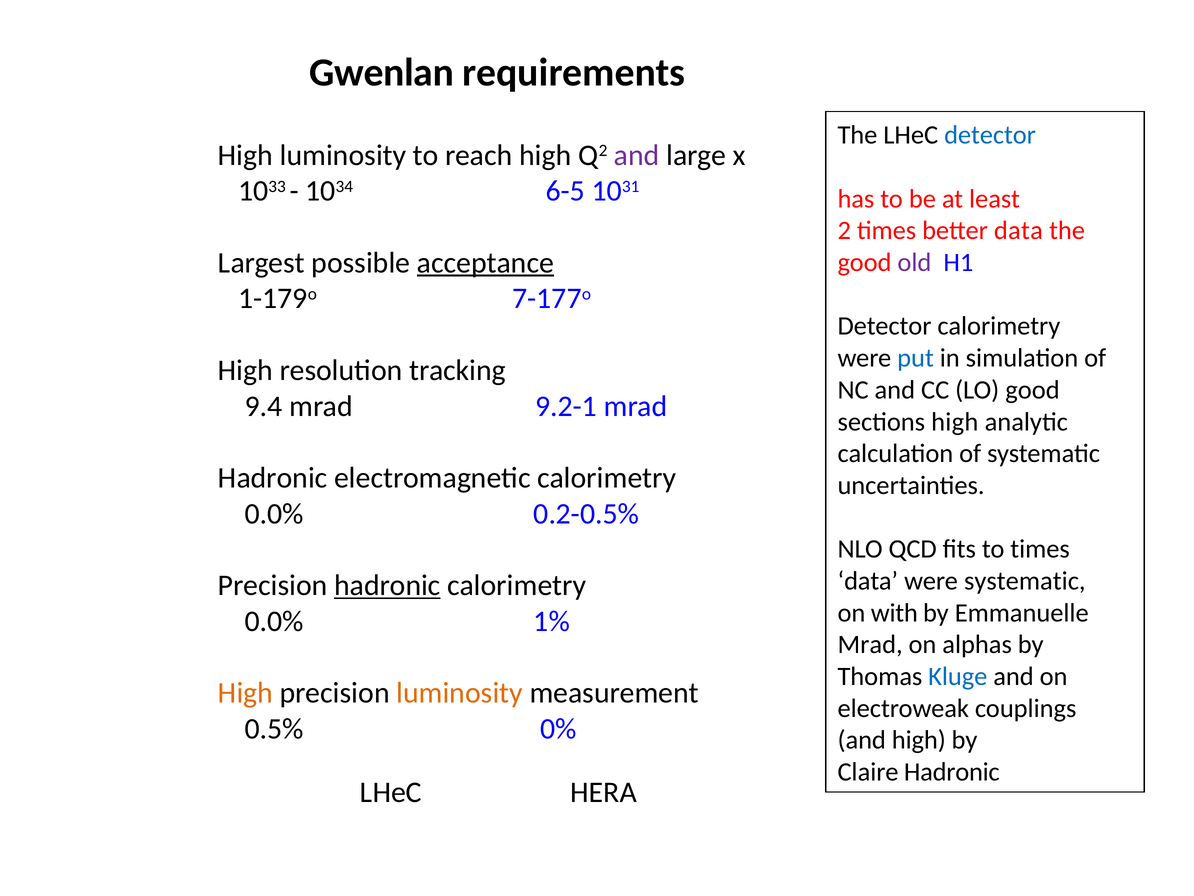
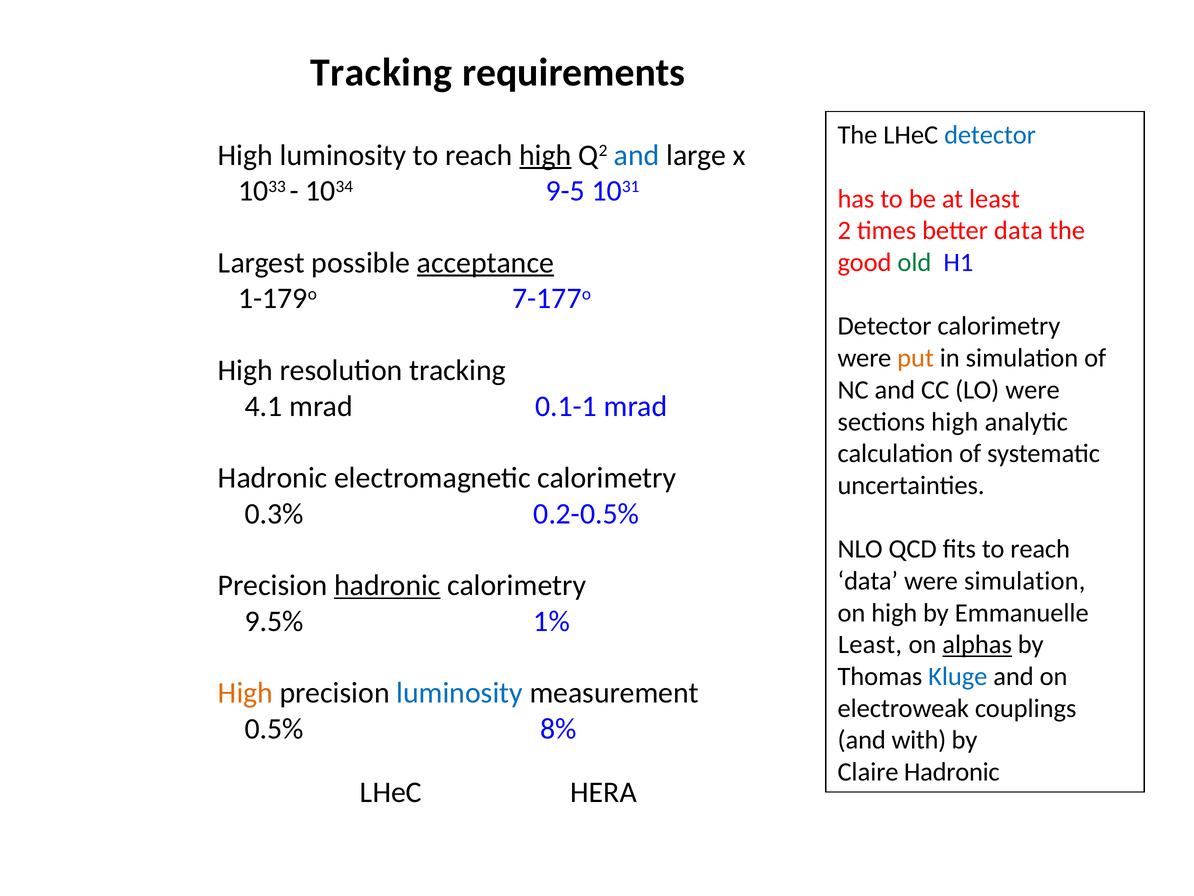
Gwenlan: Gwenlan -> Tracking (381, 72)
high underline: none -> present (545, 155)
and colour: purple -> blue (637, 155)
6-5: 6-5 -> 9-5 (565, 191)
old colour: purple -> green (914, 262)
put colour: blue -> orange (916, 358)
LO good: good -> were (1033, 390)
9.4: 9.4 -> 4.1 (264, 406)
9.2-1: 9.2-1 -> 0.1-1 (566, 406)
0.0%: 0.0% -> 0.3% (274, 513)
fits to times: times -> reach (1040, 549)
were systematic: systematic -> simulation (1025, 581)
on with: with -> high (894, 612)
0.0%: 0.0% -> 9.5% (274, 621)
Mrad: Mrad -> Least (870, 644)
alphas underline: none -> present (977, 644)
luminosity colour: orange -> blue (460, 692)
0%: 0% -> 8% (558, 728)
and high: high -> with (919, 740)
